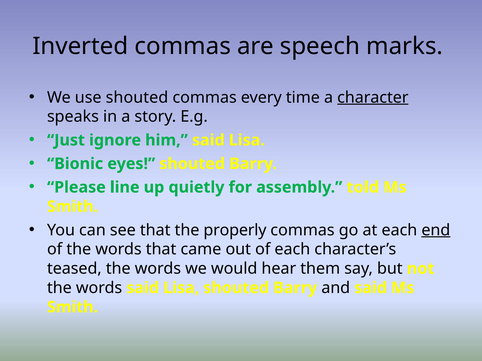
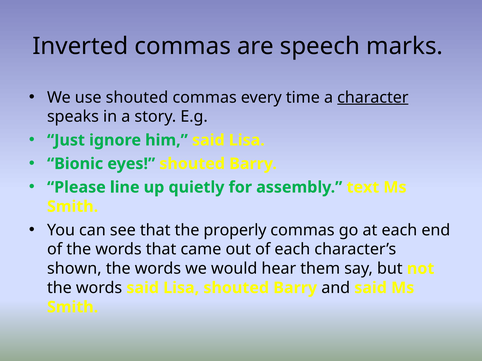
told: told -> text (363, 188)
end underline: present -> none (436, 230)
teased: teased -> shown (74, 269)
